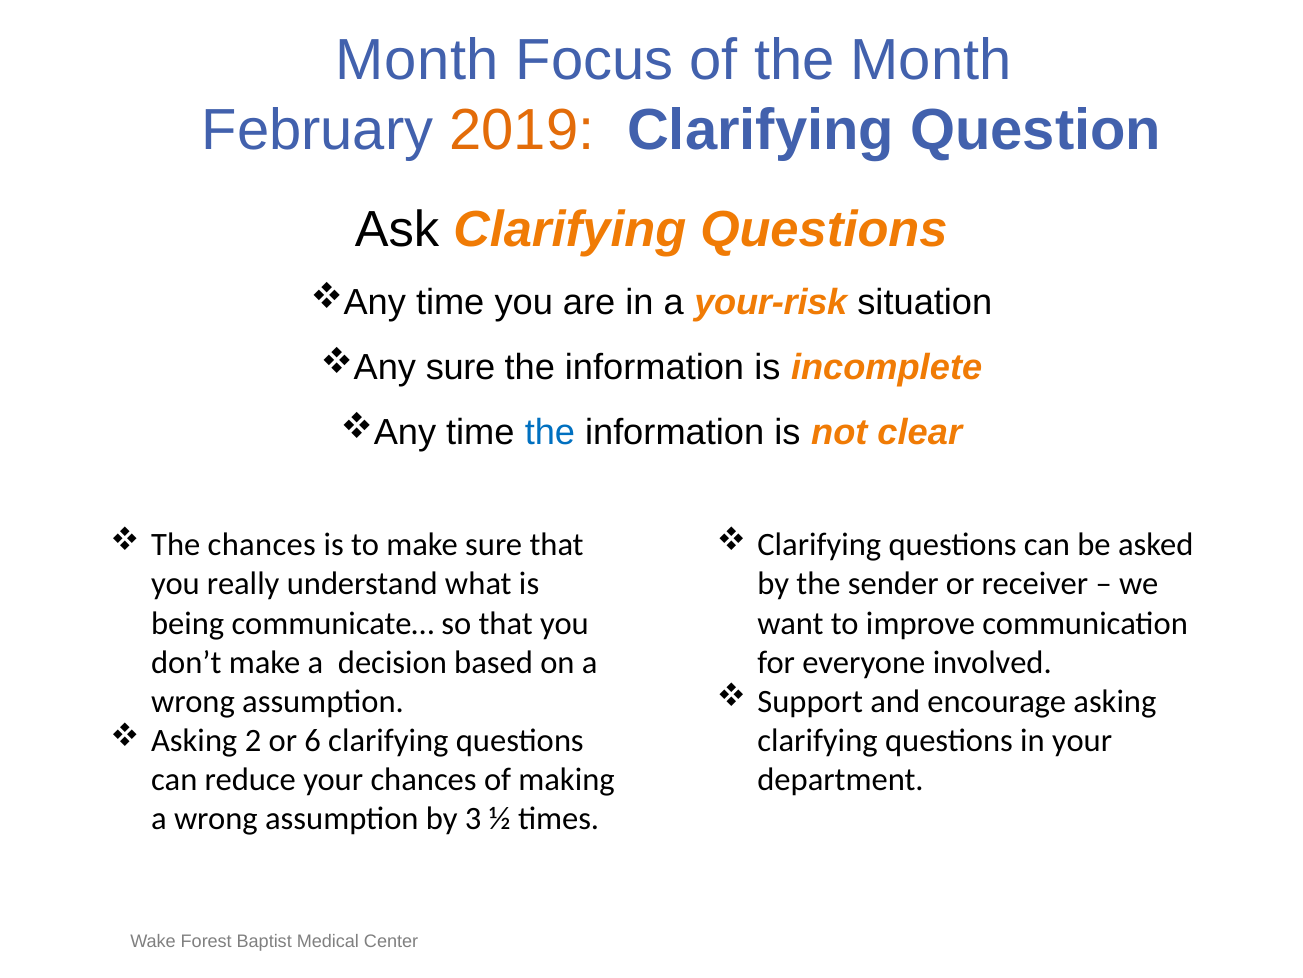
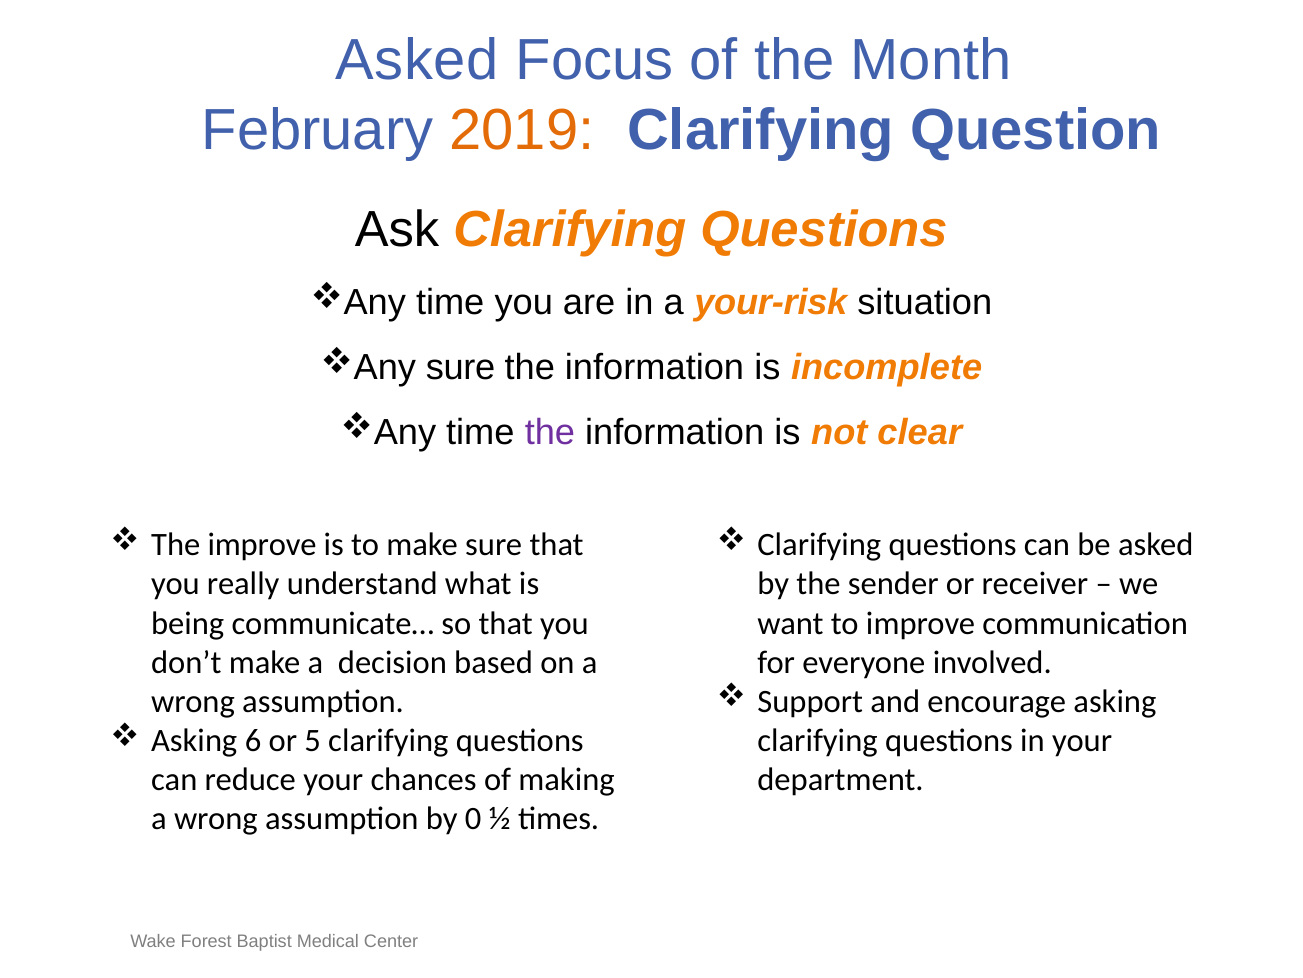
Month: Month -> Asked (417, 61)
the colour: blue -> purple (550, 433)
The chances: chances -> improve (262, 545)
2: 2 -> 6 (253, 740)
6: 6 -> 5 (313, 740)
3: 3 -> 0 (473, 818)
